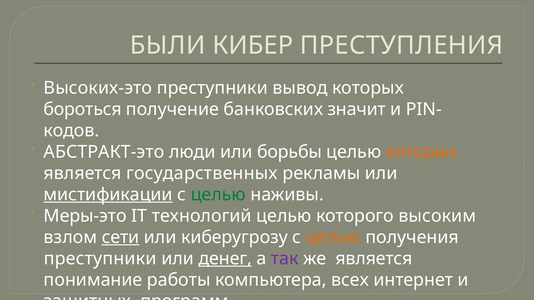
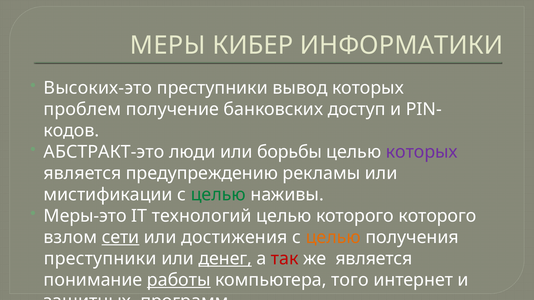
БЫЛИ: БЫЛИ -> МЕРЫ (168, 46)
ПРЕСТУПЛЕНИЯ: ПРЕСТУПЛЕНИЯ -> ИНФОРМАТИКИ (402, 46)
бороться: бороться -> проблем (82, 109)
значит: значит -> доступ (357, 109)
которых colour: orange -> purple (422, 152)
государственных: государственных -> предупреждению (202, 173)
мистификации underline: present -> none (108, 195)
которого высоким: высоким -> которого (437, 216)
киберугрозу: киберугрозу -> достижения (234, 237)
так colour: purple -> red (285, 259)
работы underline: none -> present (179, 280)
всех: всех -> того (350, 280)
